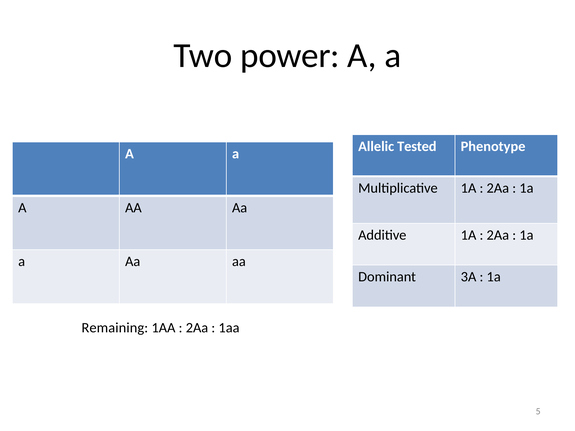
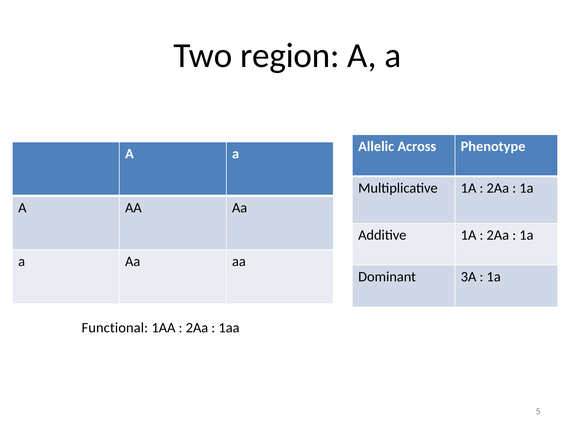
power: power -> region (290, 56)
Tested: Tested -> Across (417, 146)
Remaining: Remaining -> Functional (115, 328)
